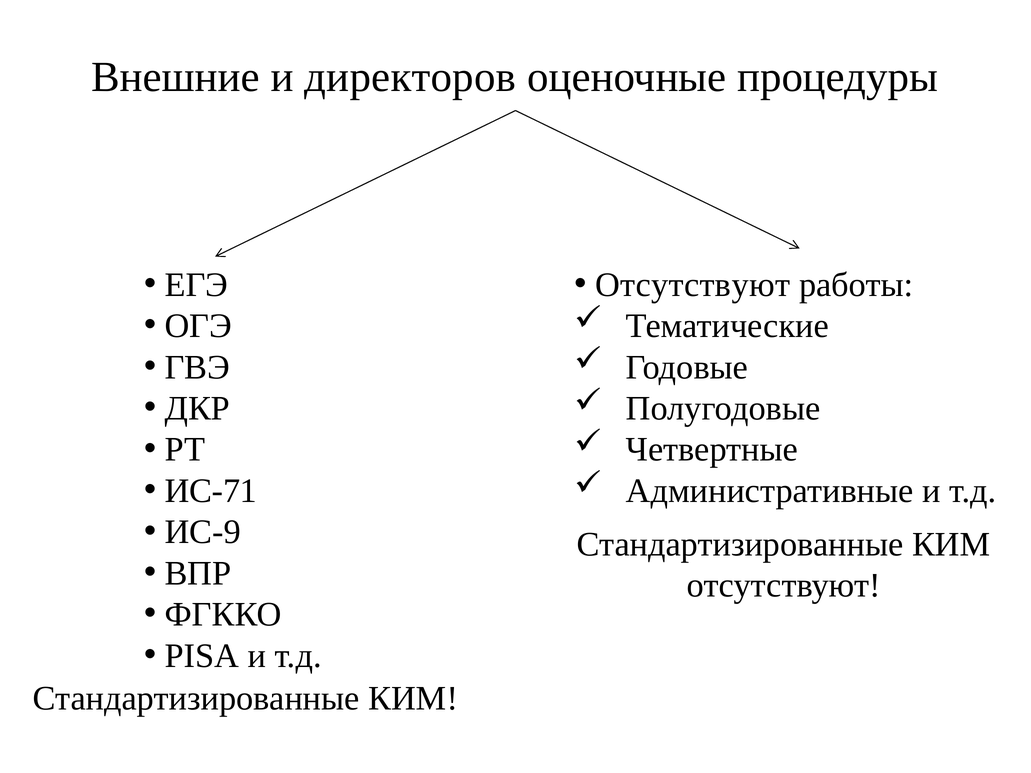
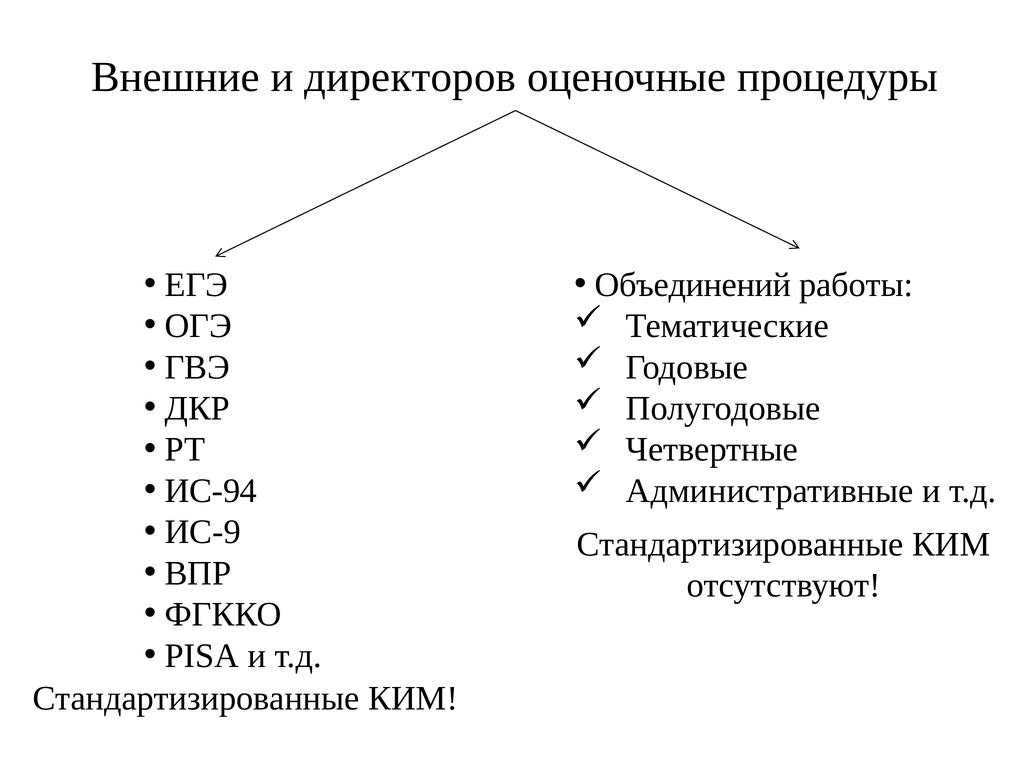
Отсутствуют: Отсутствуют -> Объединений (693, 285)
ИС-71: ИС-71 -> ИС-94 (211, 491)
